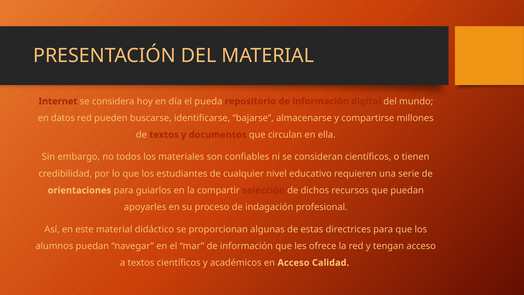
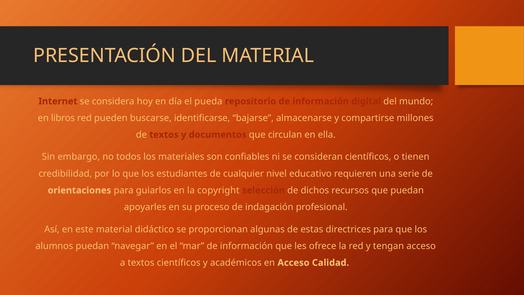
datos: datos -> libros (63, 118)
compartir: compartir -> copyright (218, 190)
